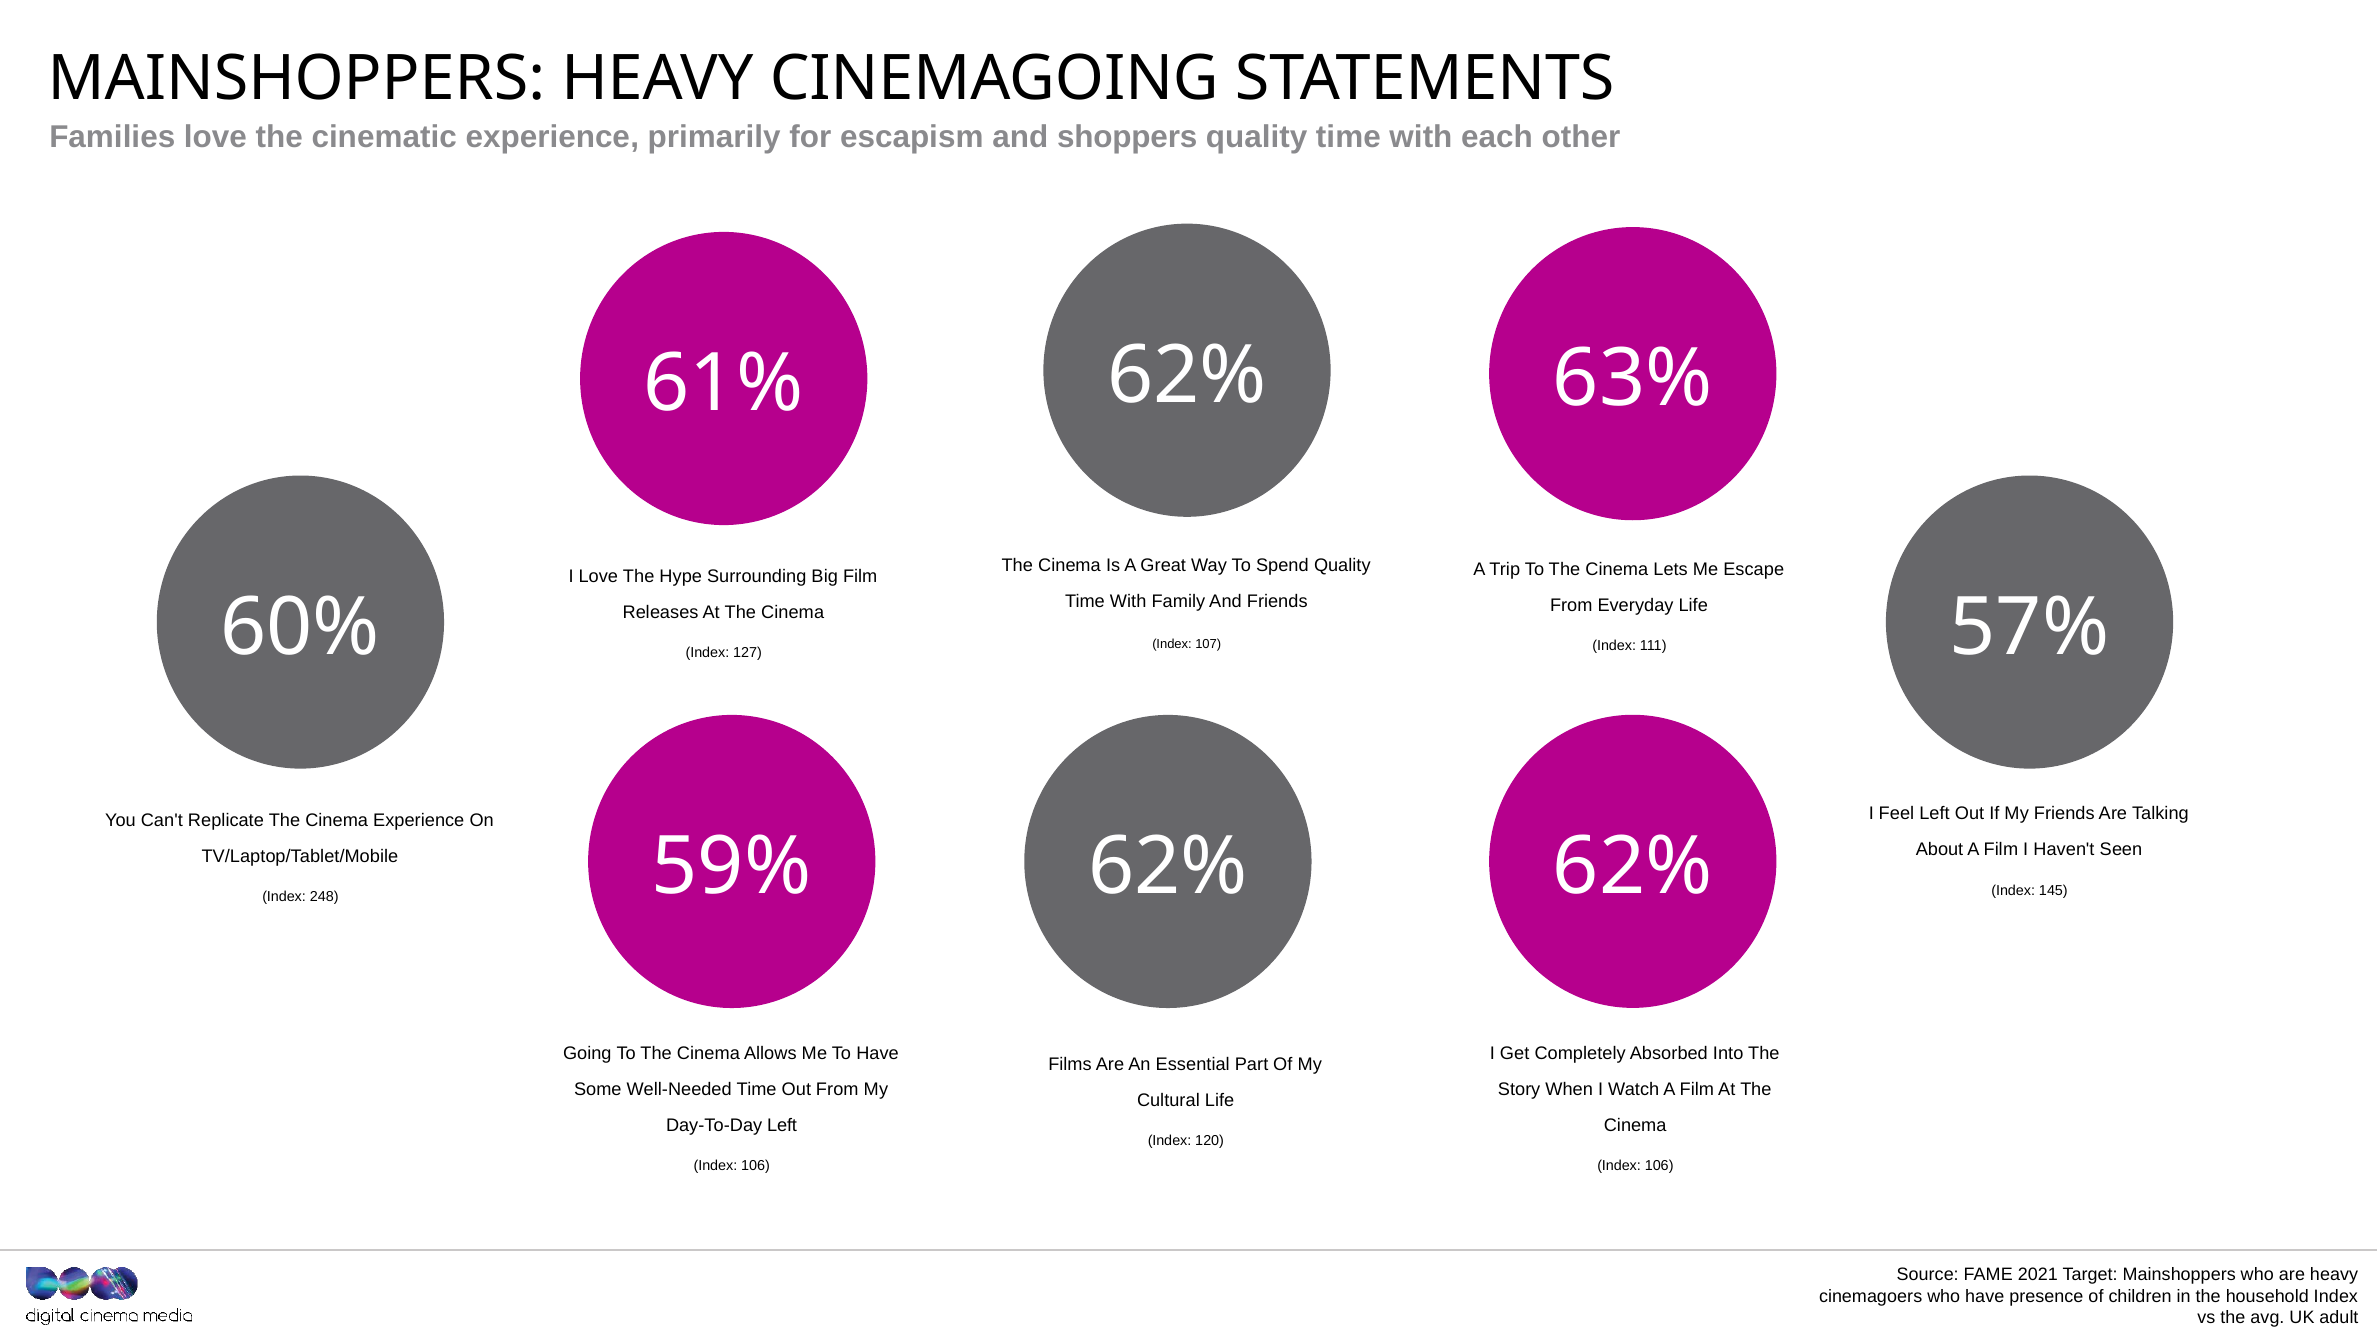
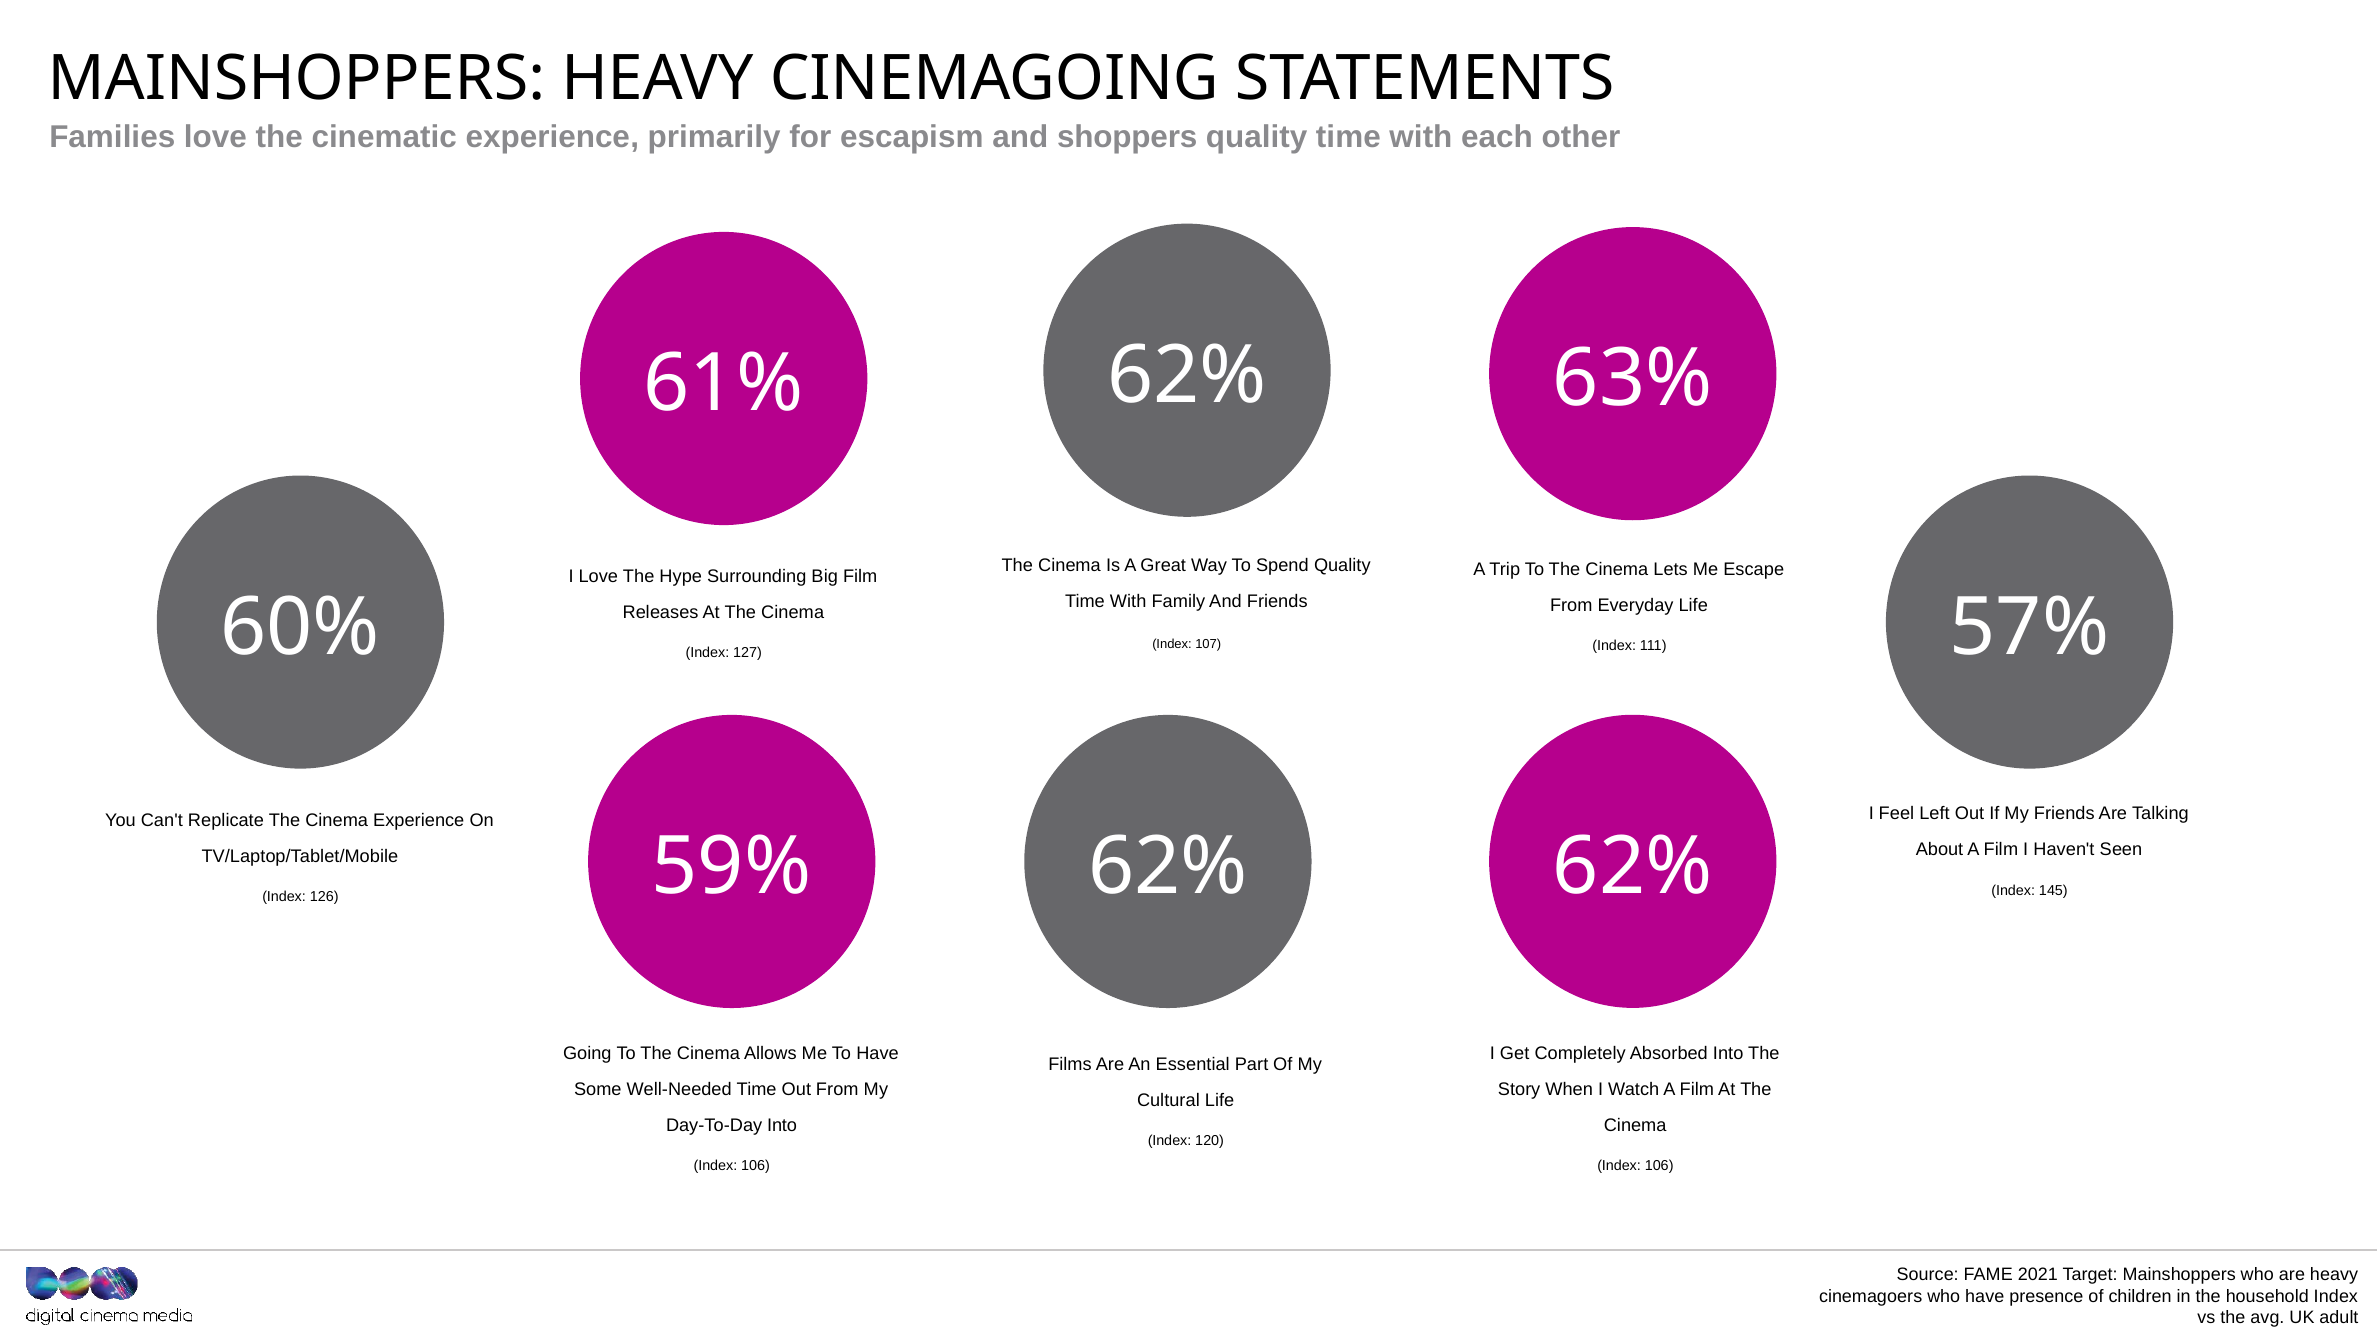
248: 248 -> 126 (324, 897)
Day-To-Day Left: Left -> Into (782, 1125)
